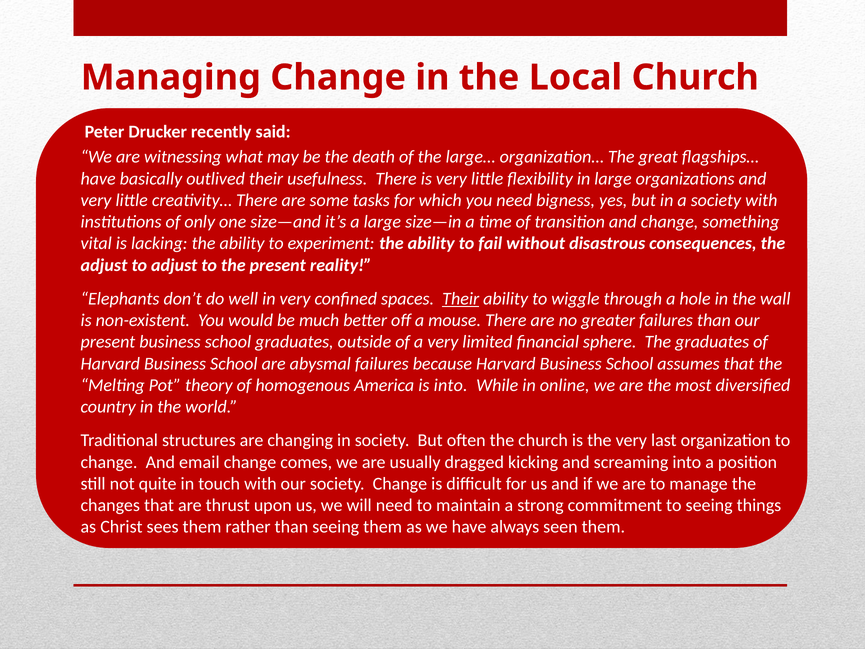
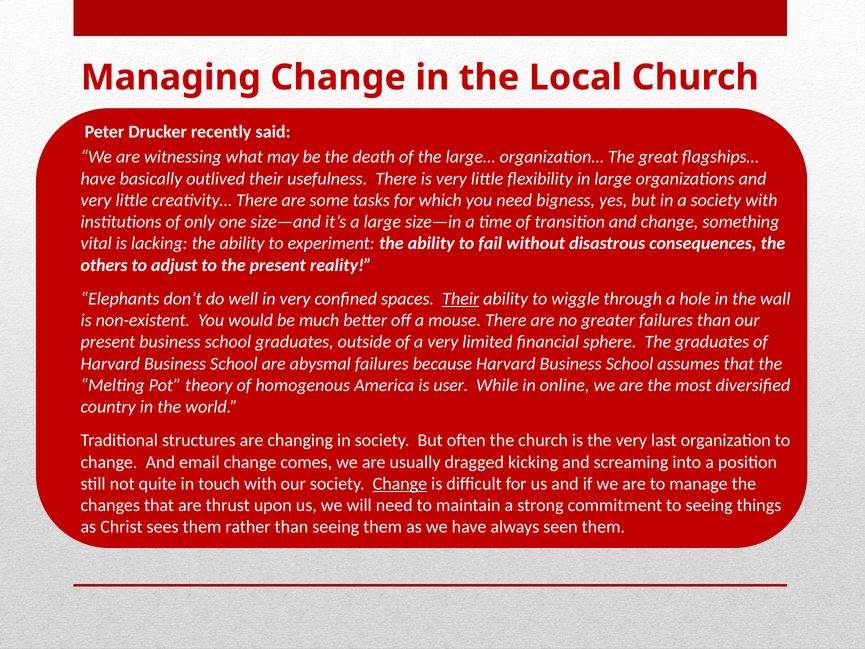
adjust: adjust -> others (104, 265)
is into: into -> user (451, 385)
Change underline: none -> present (400, 484)
